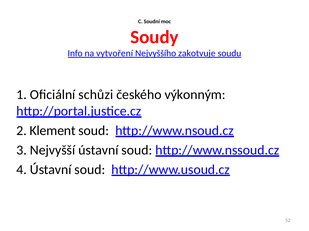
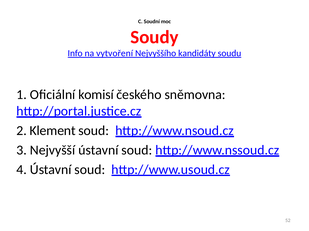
zakotvuje: zakotvuje -> kandidáty (197, 53)
schůzi: schůzi -> komisí (96, 95)
výkonným: výkonným -> sněmovna (195, 95)
